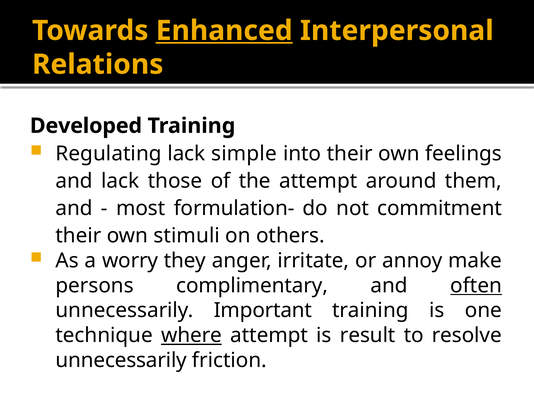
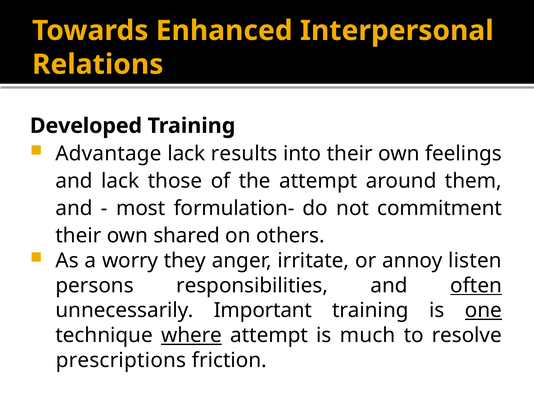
Enhanced underline: present -> none (224, 31)
Regulating: Regulating -> Advantage (109, 154)
simple: simple -> results (244, 154)
stimuli: stimuli -> shared (187, 236)
make: make -> listen (475, 261)
complimentary: complimentary -> responsibilities (252, 286)
one underline: none -> present (483, 311)
result: result -> much (368, 336)
unnecessarily: unnecessarily -> prescriptions (121, 361)
